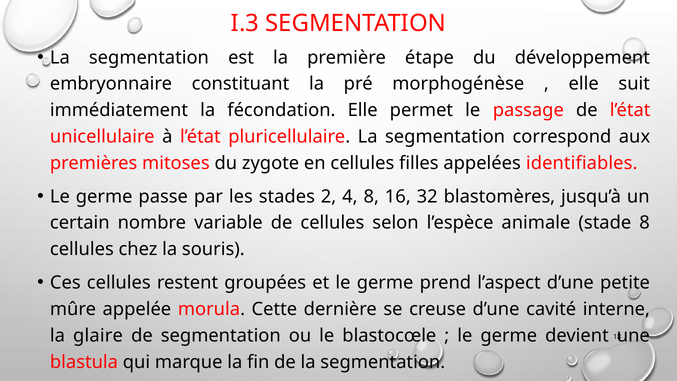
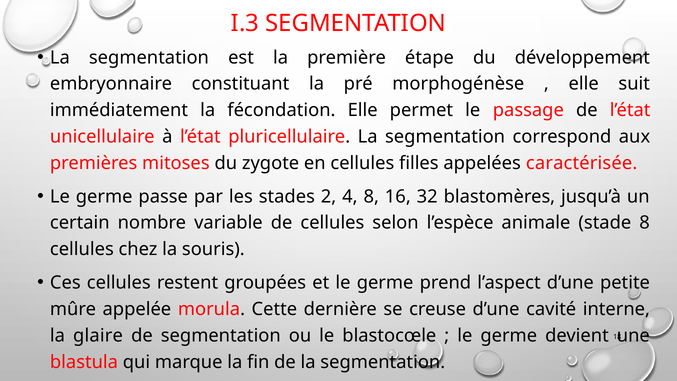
identifiables: identifiables -> caractérisée (582, 163)
